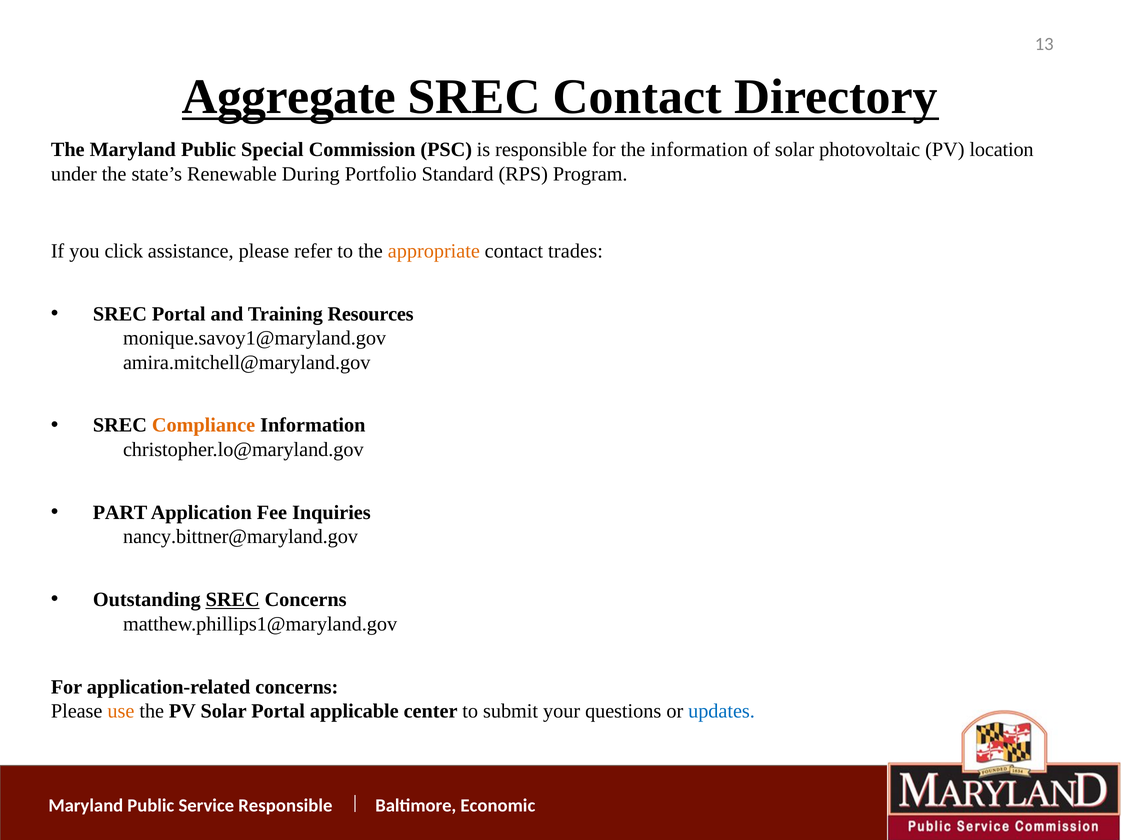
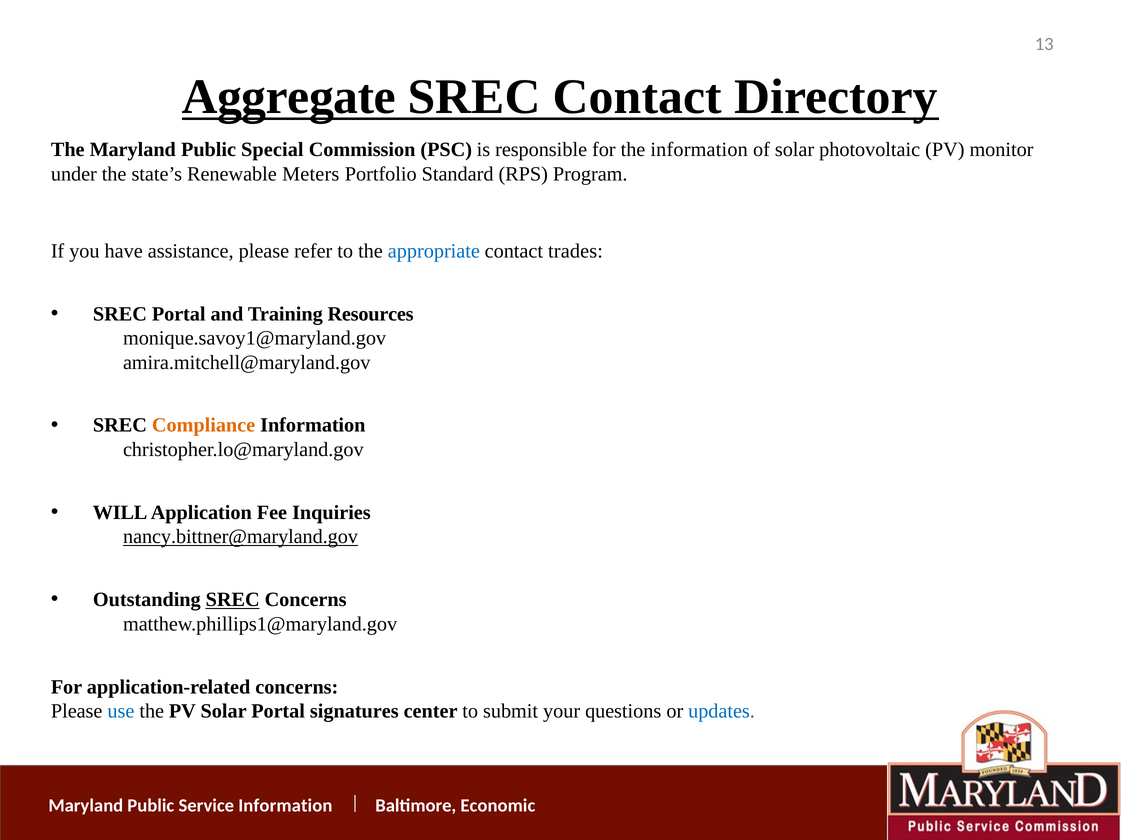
location: location -> monitor (1002, 150)
During: During -> Meters (311, 174)
click: click -> have (124, 251)
appropriate colour: orange -> blue (434, 251)
PART: PART -> WILL (120, 513)
nancy.bittner@maryland.gov underline: none -> present (241, 537)
use colour: orange -> blue (121, 712)
applicable: applicable -> signatures (354, 712)
Service Responsible: Responsible -> Information (285, 806)
